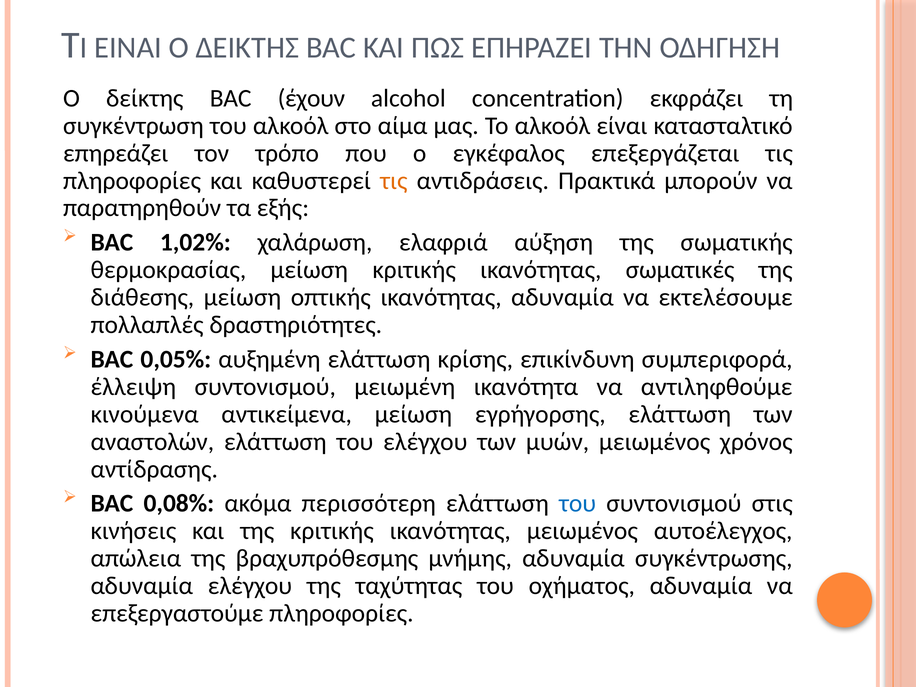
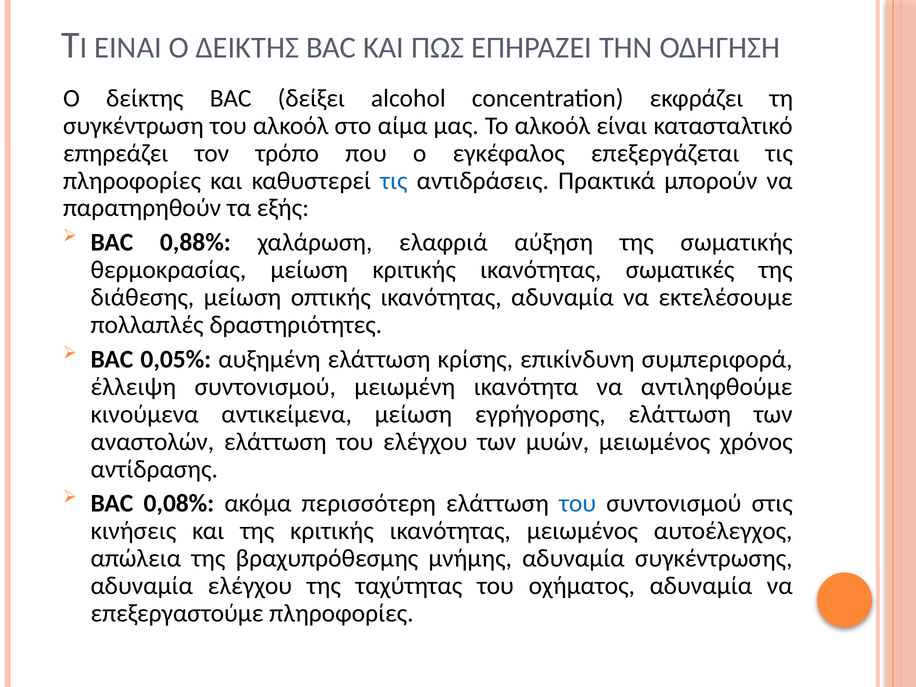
έχουν: έχουν -> δείξει (311, 98)
τις colour: orange -> blue (394, 181)
1,02%: 1,02% -> 0,88% (195, 242)
